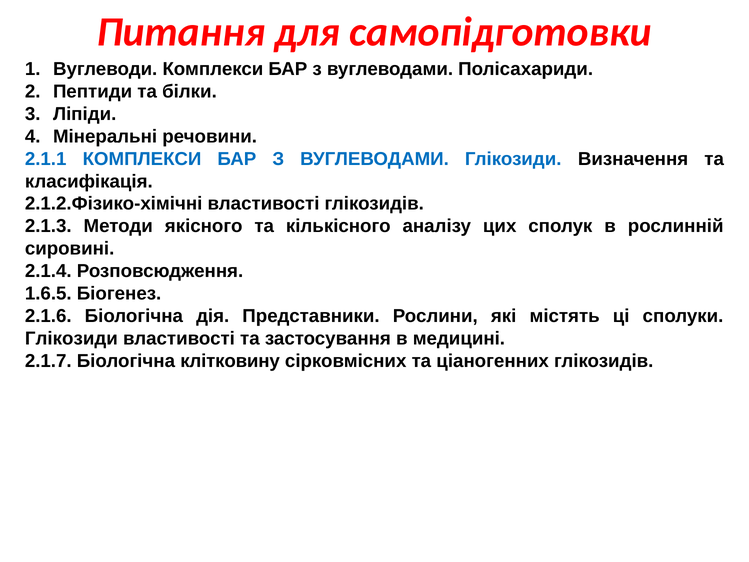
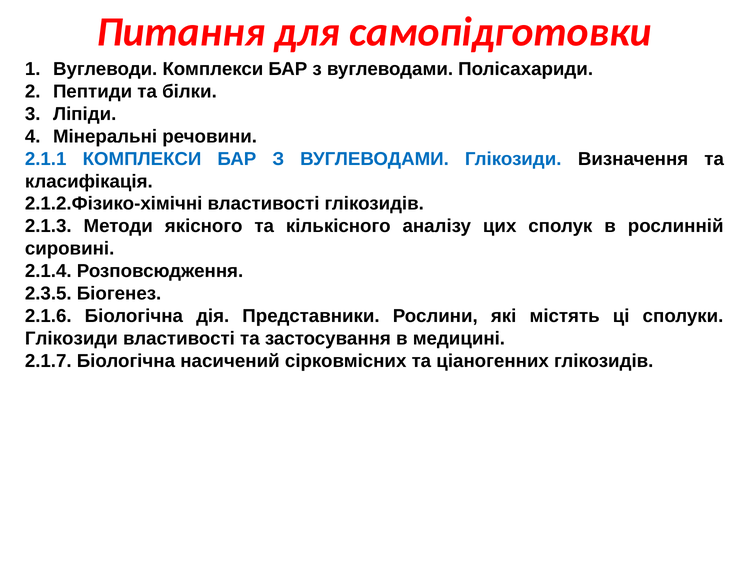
1.6.5: 1.6.5 -> 2.3.5 (48, 294)
клітковину: клітковину -> насичений (230, 361)
